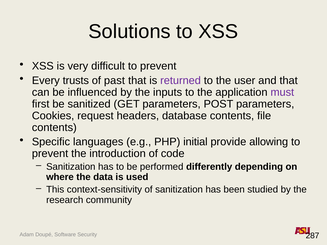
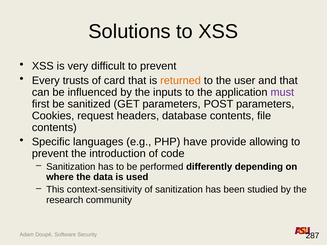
past: past -> card (115, 81)
returned colour: purple -> orange (181, 81)
initial: initial -> have (195, 142)
